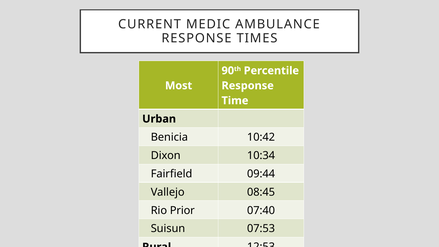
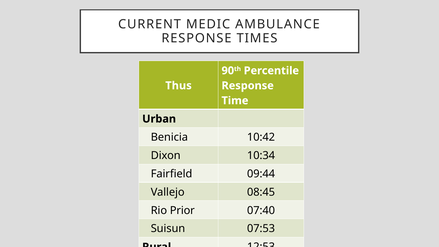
Most: Most -> Thus (179, 86)
